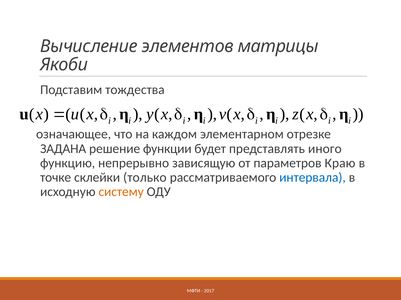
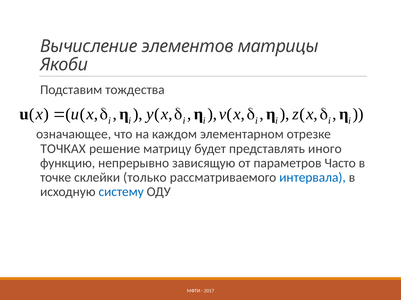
ЗАДАНА: ЗАДАНА -> ТОЧКАХ (63, 149)
функции: функции -> матрицу (167, 149)
Краю: Краю -> Часто (340, 163)
систему colour: orange -> blue (121, 192)
